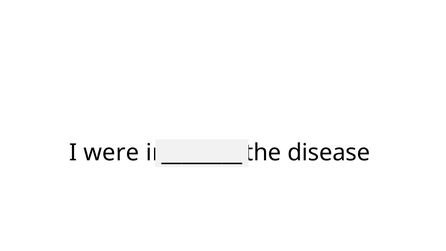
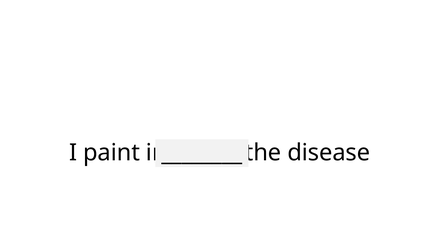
were: were -> paint (112, 153)
